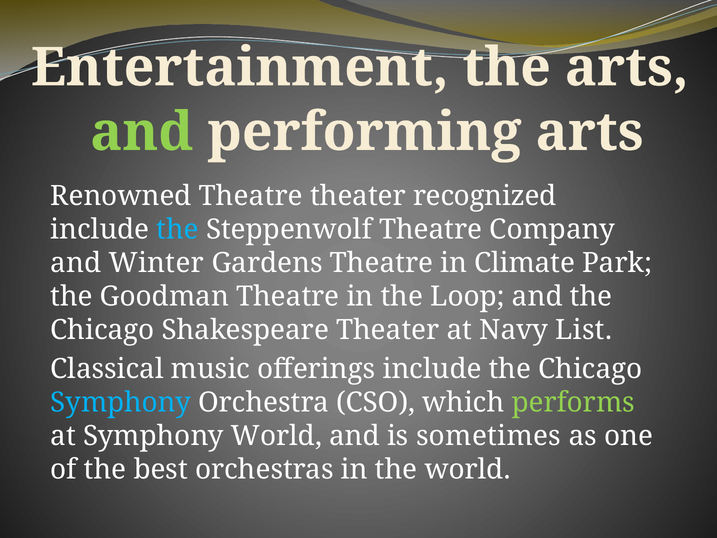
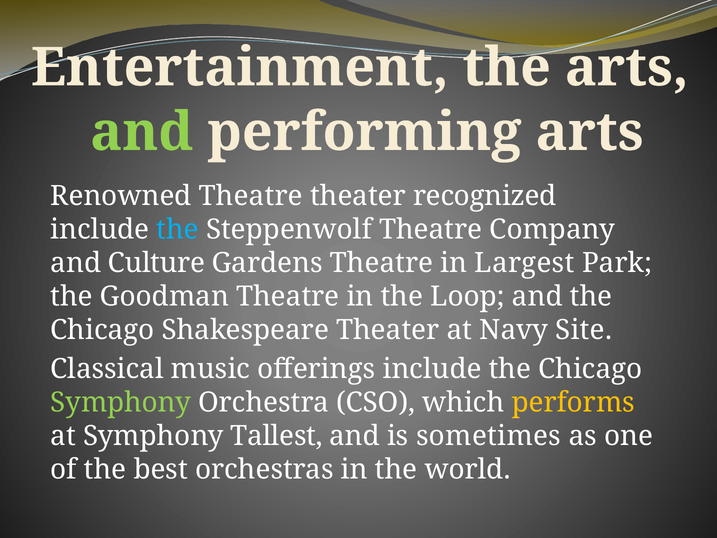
Winter: Winter -> Culture (156, 263)
Climate: Climate -> Largest (524, 263)
List: List -> Site (584, 330)
Symphony colour: light blue -> light green (121, 402)
performs colour: light green -> yellow (573, 402)
Symphony World: World -> Tallest (277, 436)
